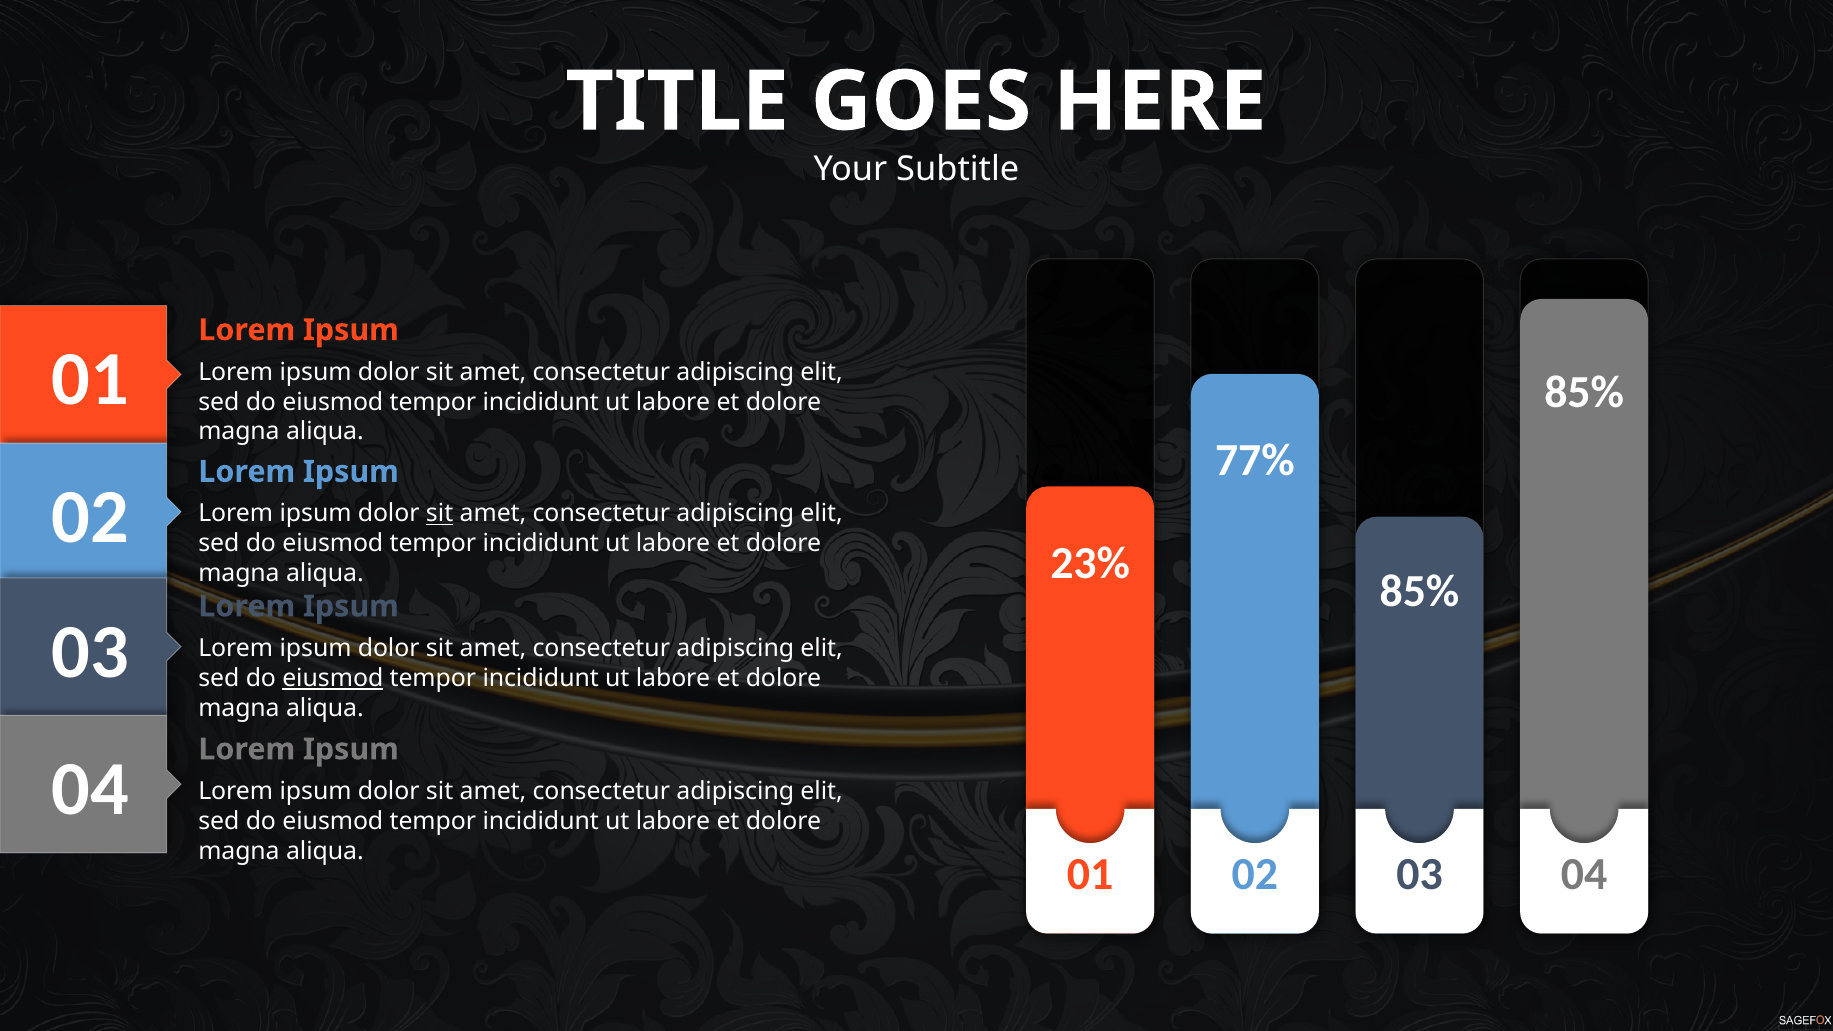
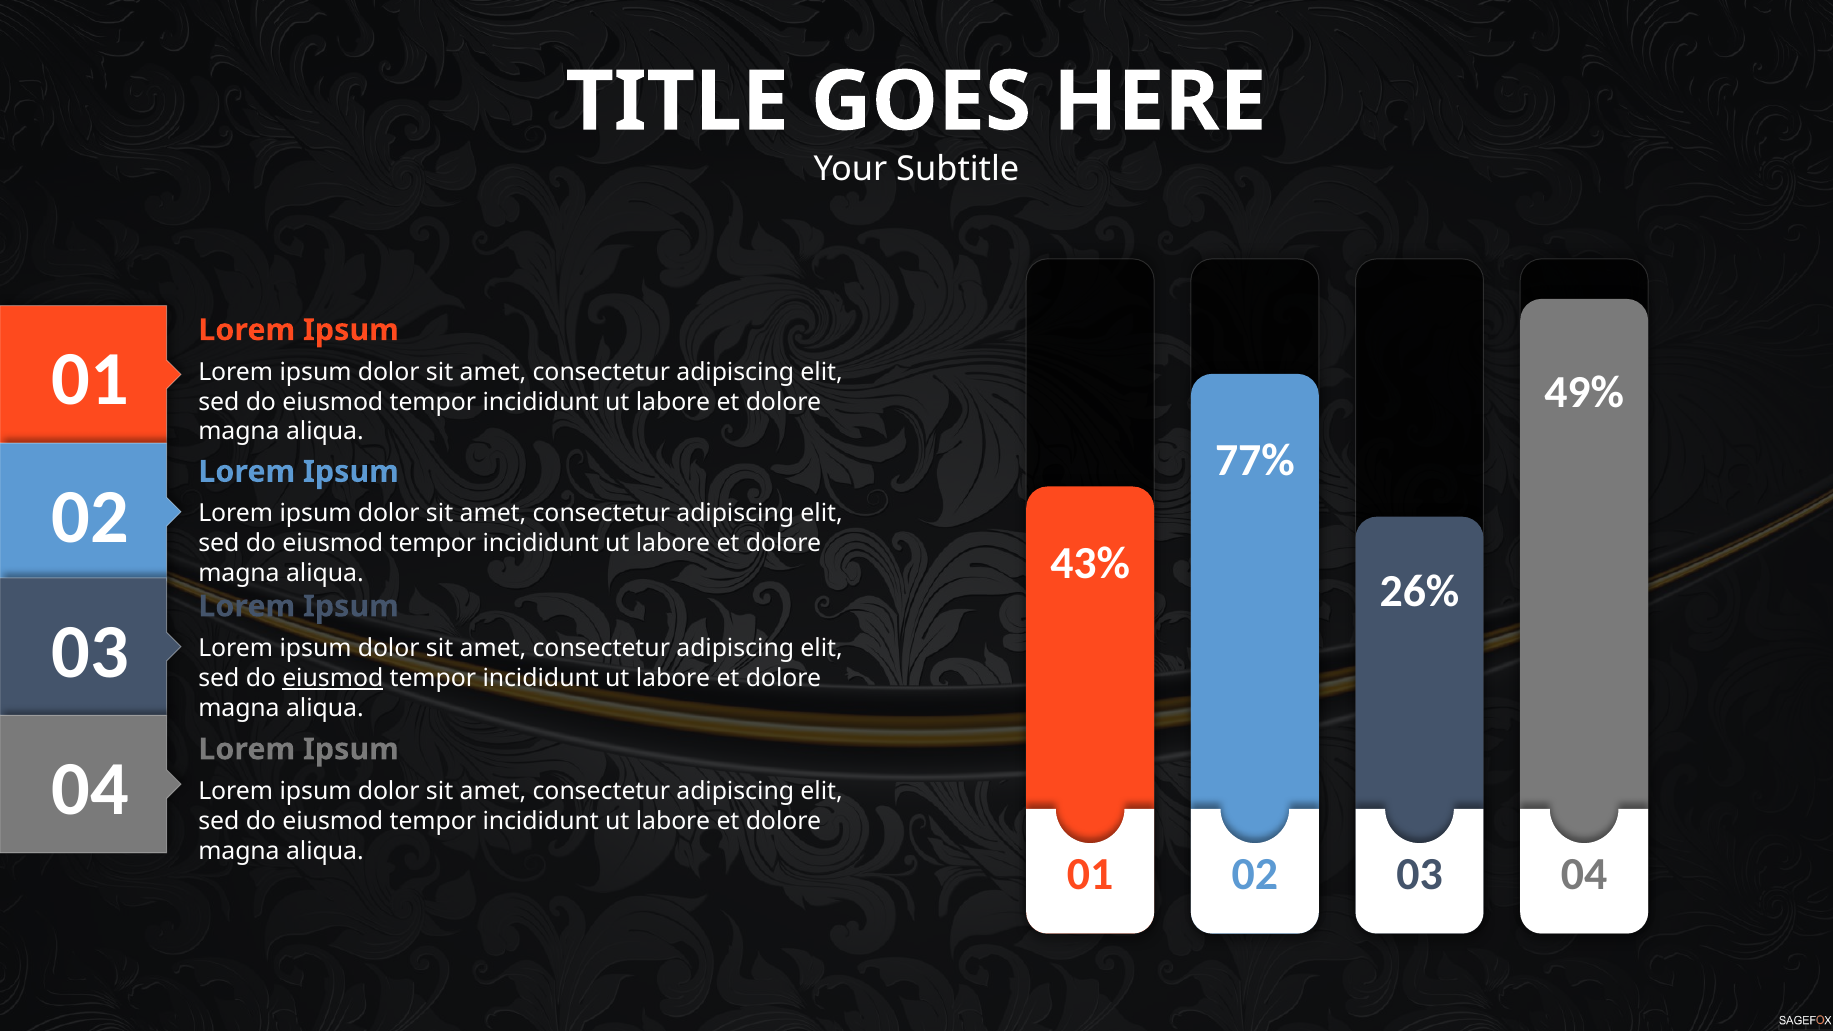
85%: 85% -> 49% (1584, 392)
sit underline: present -> none (440, 514)
23%: 23% -> 43% (1090, 563)
85%: 85% -> 26% (1420, 591)
